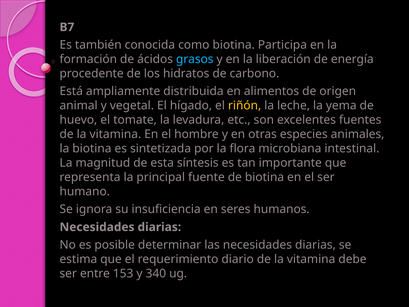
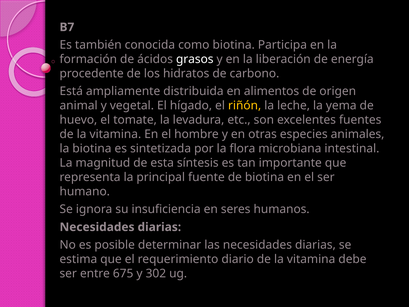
grasos colour: light blue -> white (195, 59)
153: 153 -> 675 (123, 273)
340: 340 -> 302 (156, 273)
